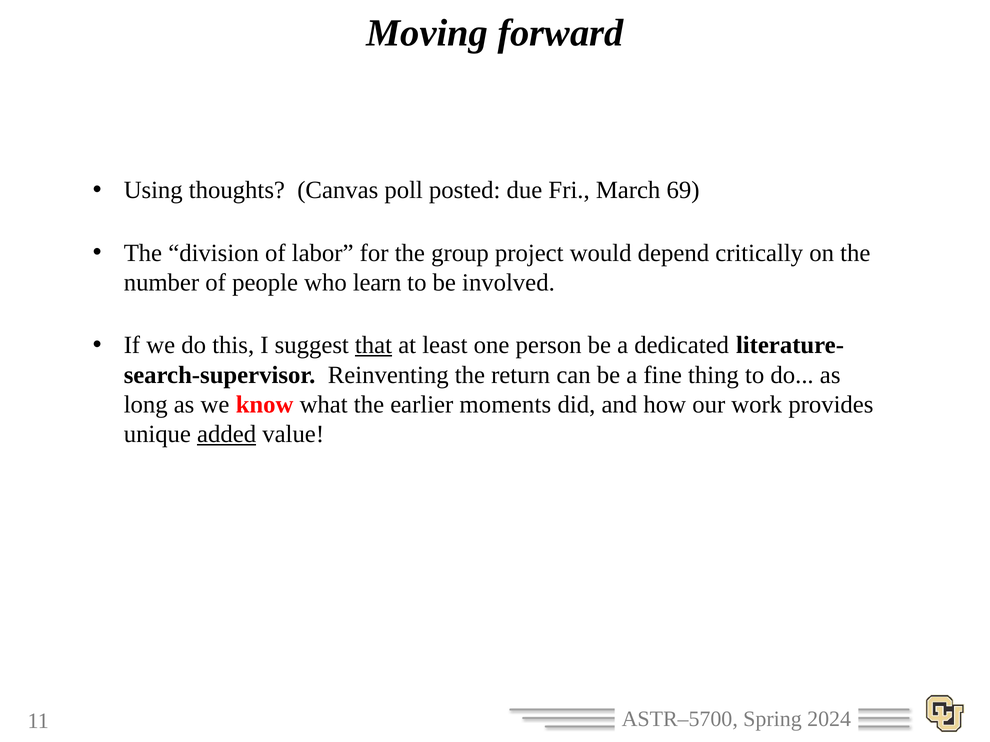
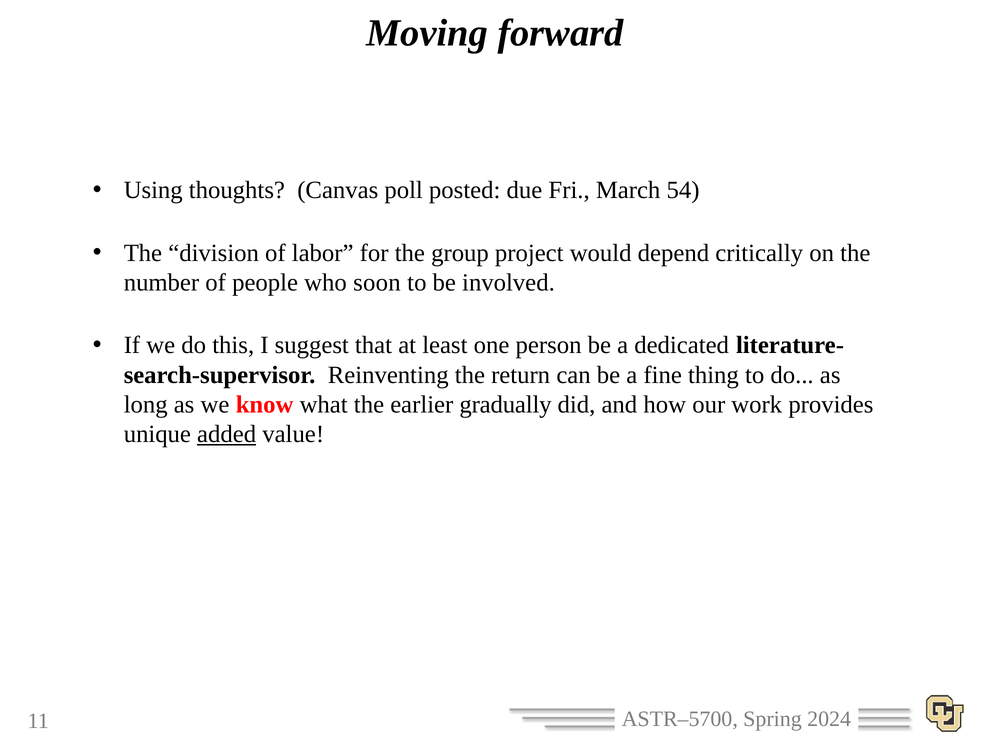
69: 69 -> 54 (683, 190)
learn: learn -> soon (377, 283)
that underline: present -> none (374, 346)
moments: moments -> gradually (506, 405)
